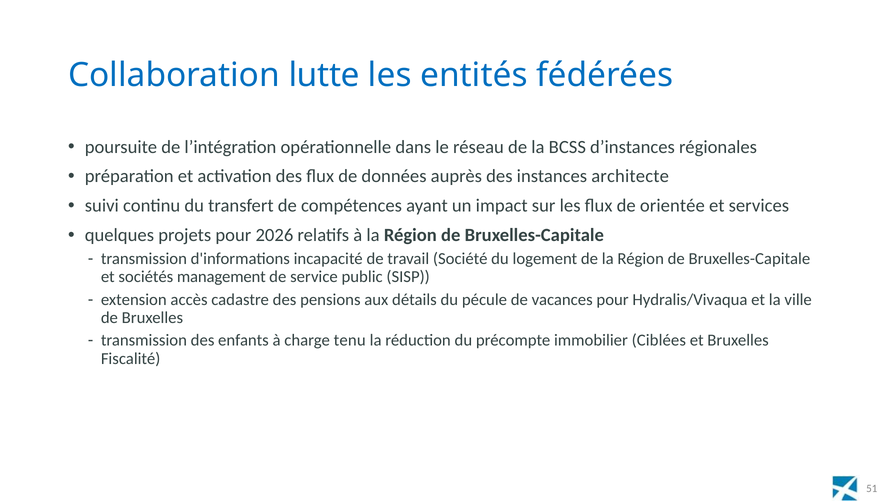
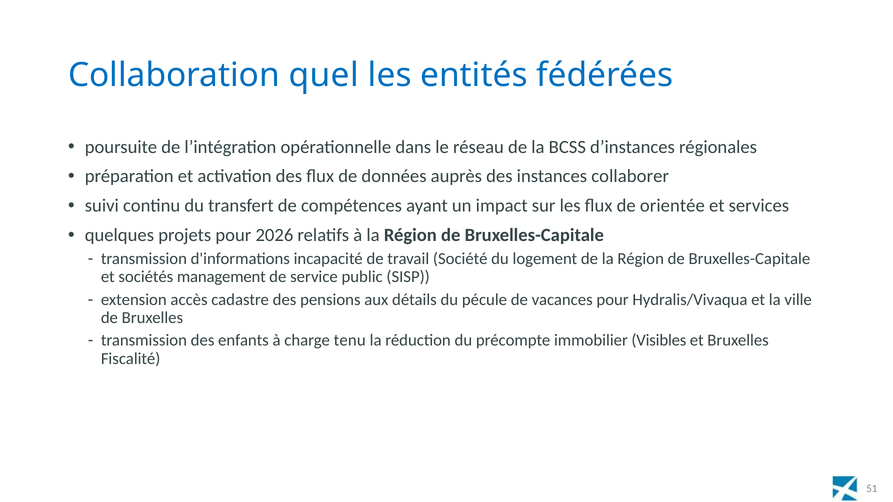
lutte: lutte -> quel (324, 75)
architecte: architecte -> collaborer (630, 176)
Ciblées: Ciblées -> Visibles (659, 341)
